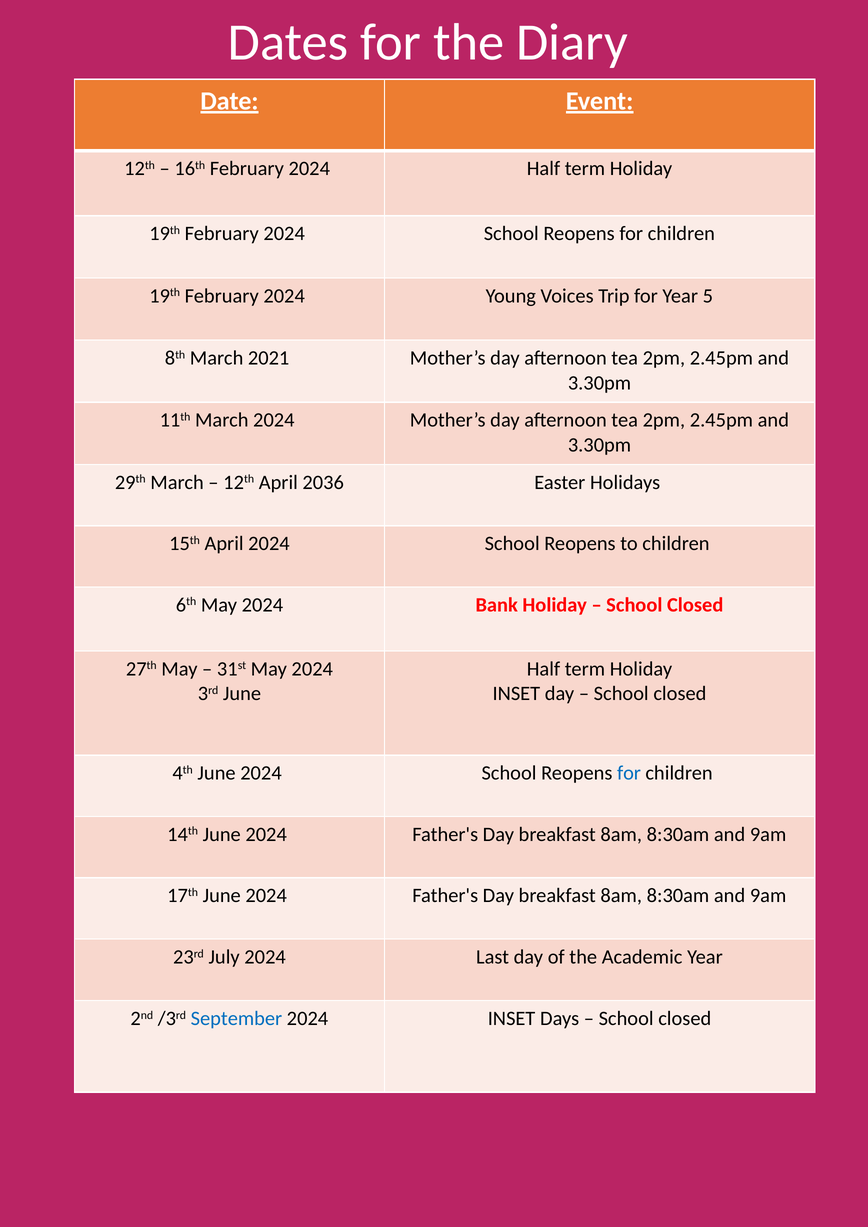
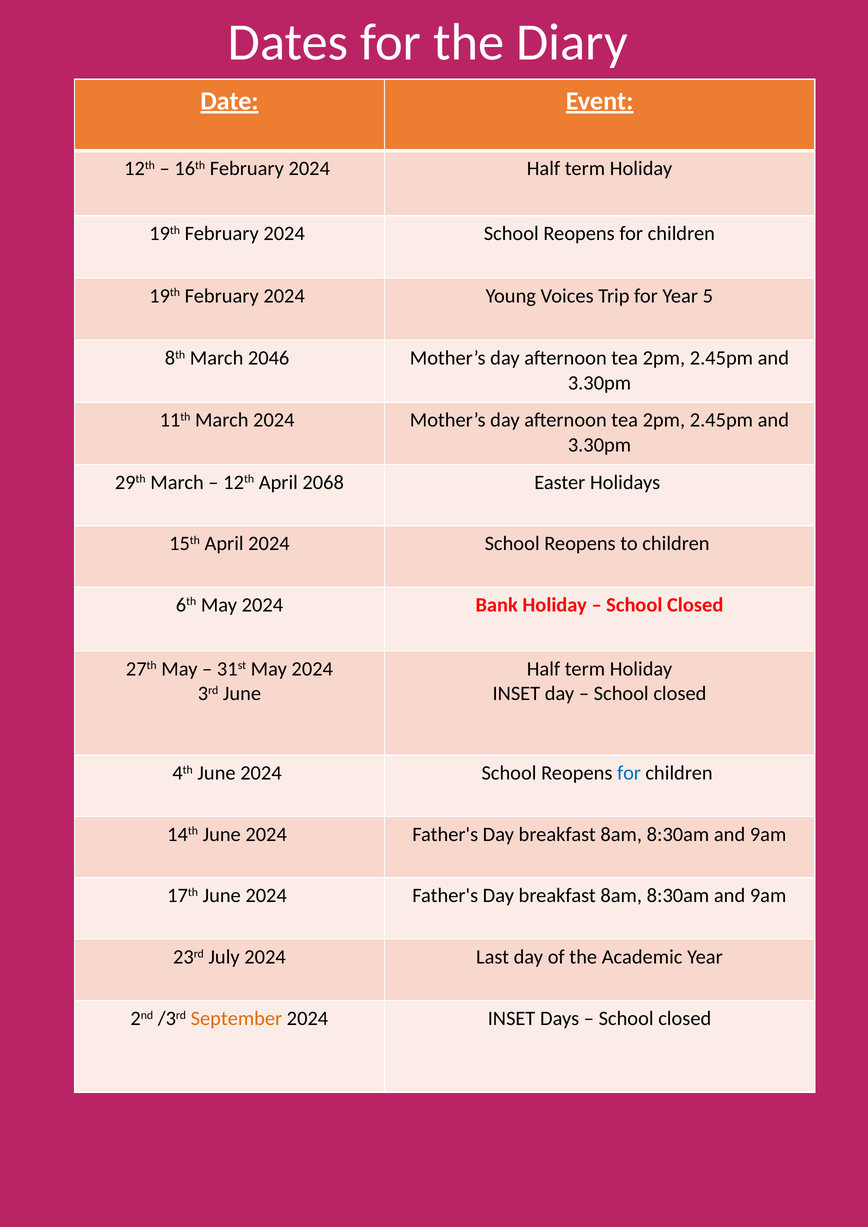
2021: 2021 -> 2046 (269, 358)
2036: 2036 -> 2068 (323, 483)
September colour: blue -> orange (236, 1019)
